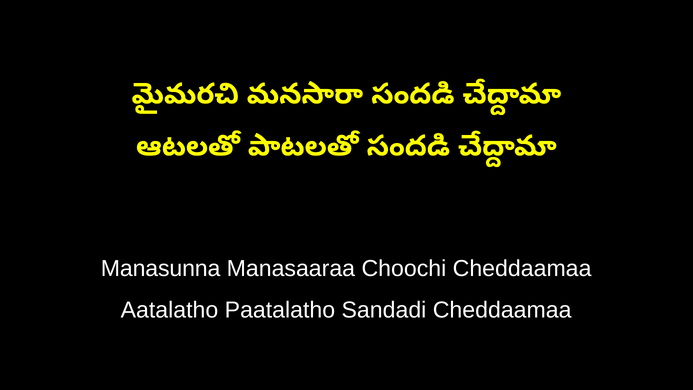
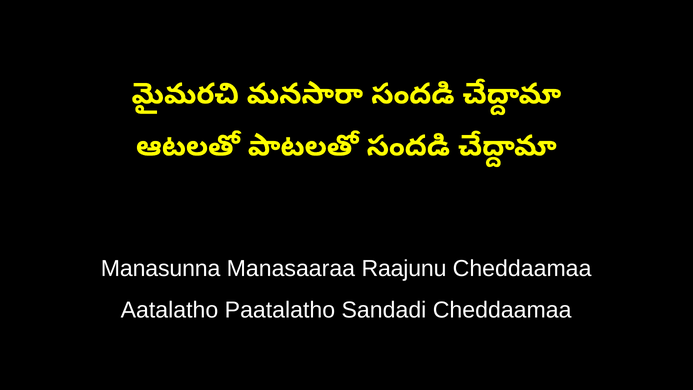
Choochi: Choochi -> Raajunu (404, 268)
